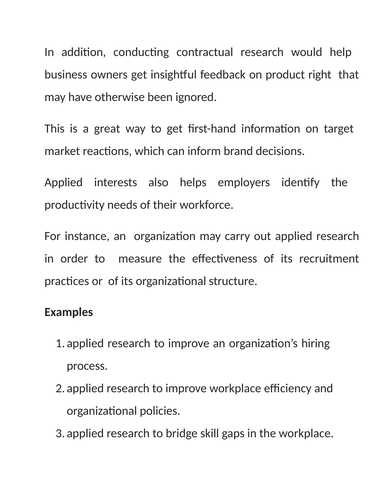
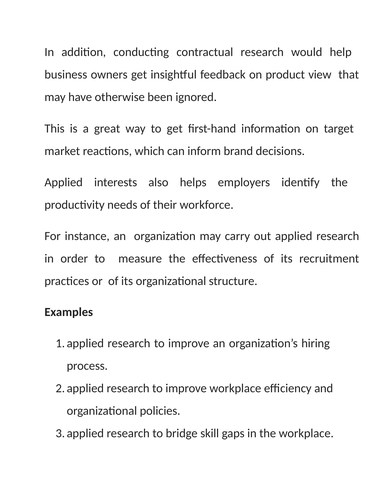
right: right -> view (320, 75)
